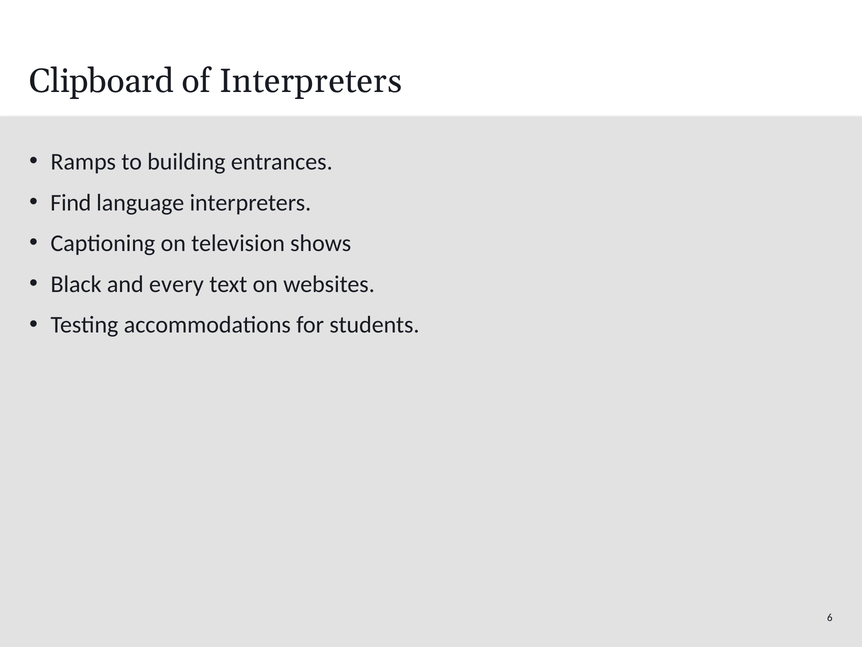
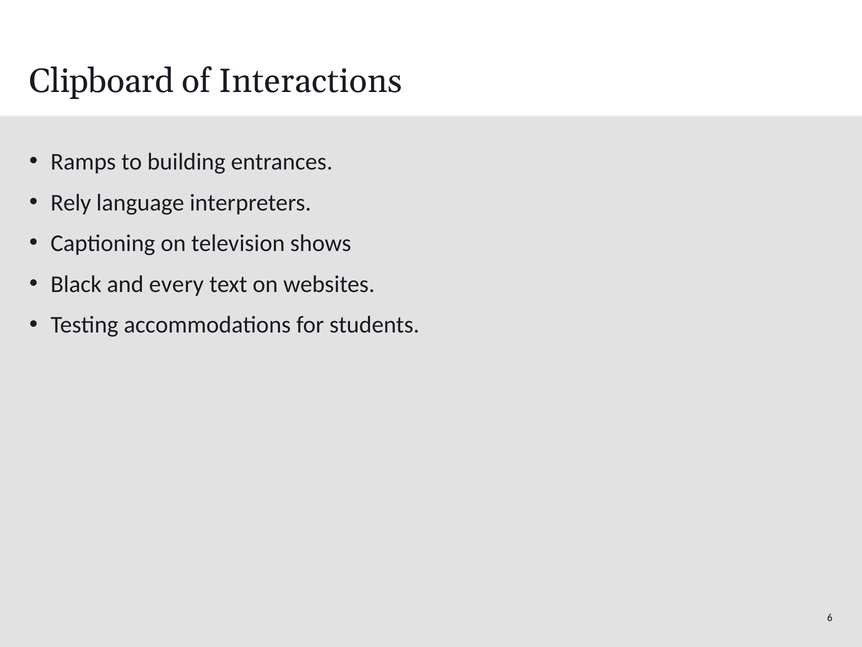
of Interpreters: Interpreters -> Interactions (311, 81)
Find: Find -> Rely (71, 202)
